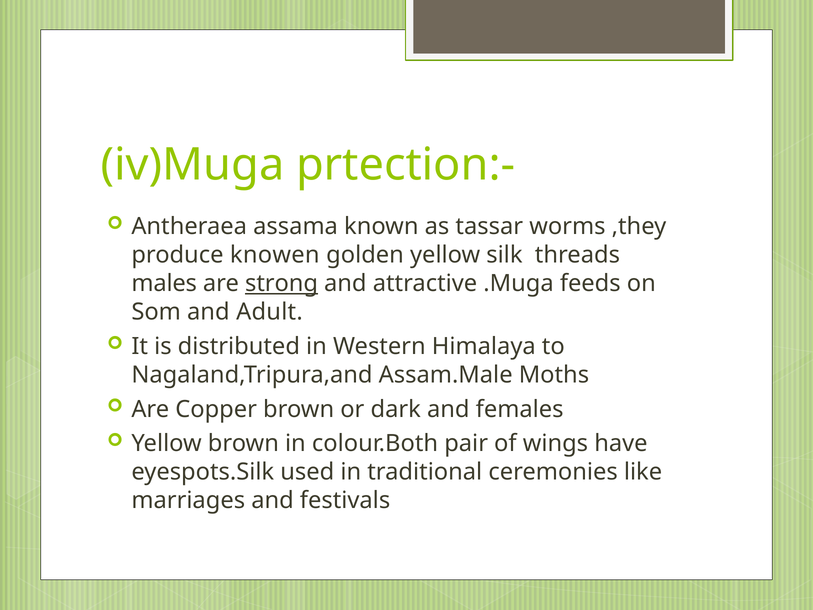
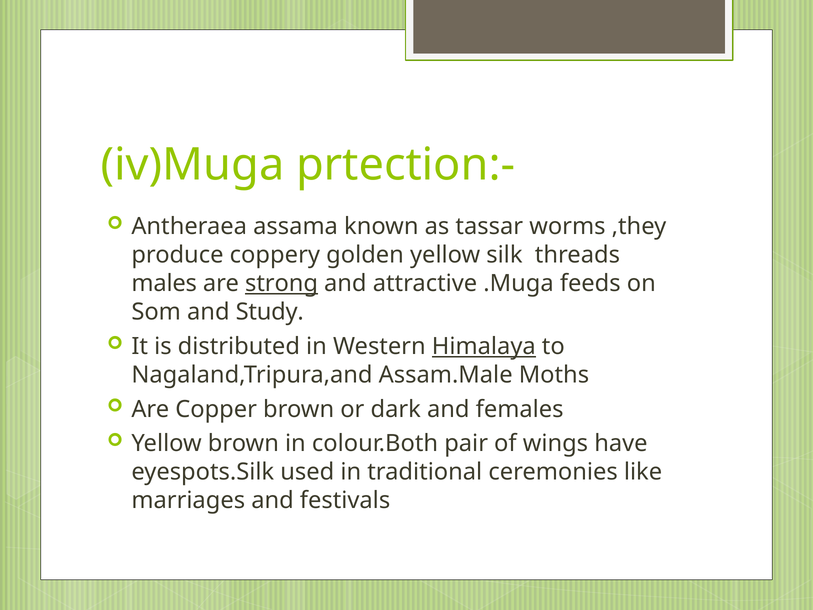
knowen: knowen -> coppery (275, 255)
Adult: Adult -> Study (270, 312)
Himalaya underline: none -> present (484, 346)
